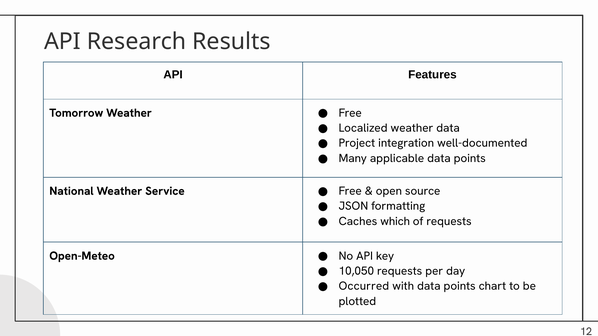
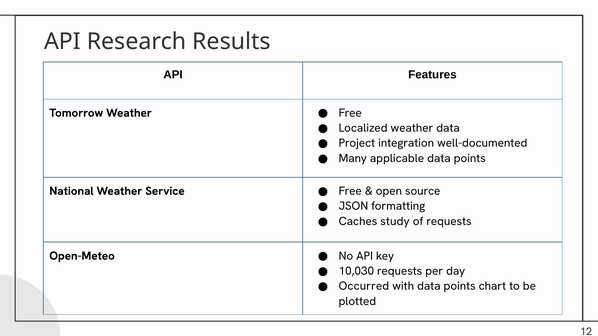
which: which -> study (395, 221)
10,050: 10,050 -> 10,030 (356, 271)
